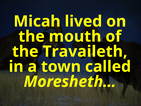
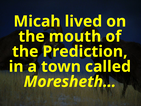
Travaileth: Travaileth -> Prediction (85, 51)
